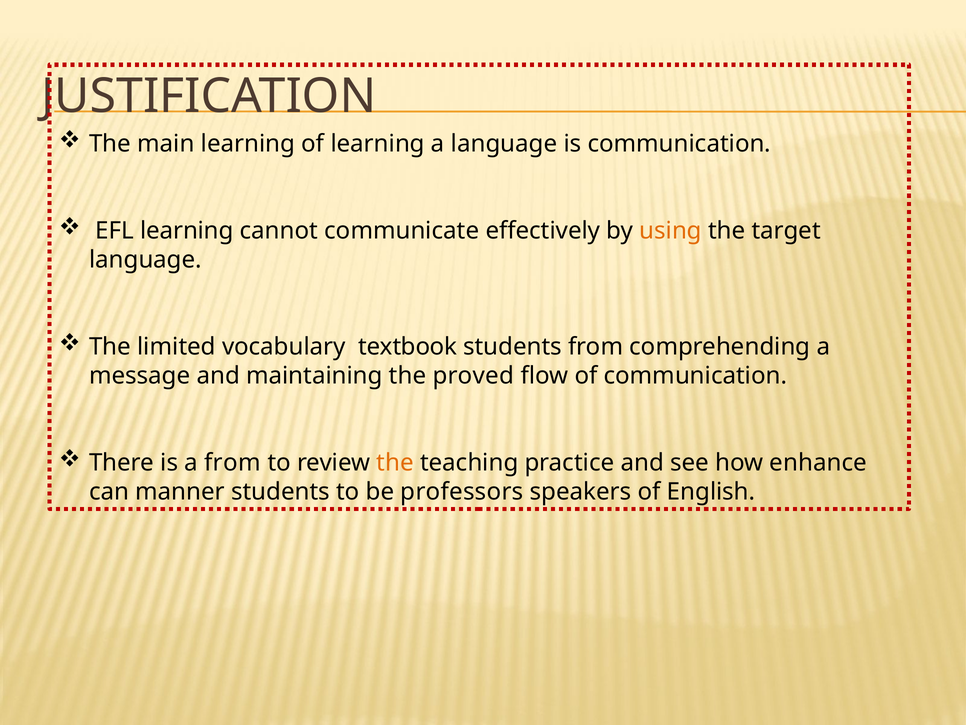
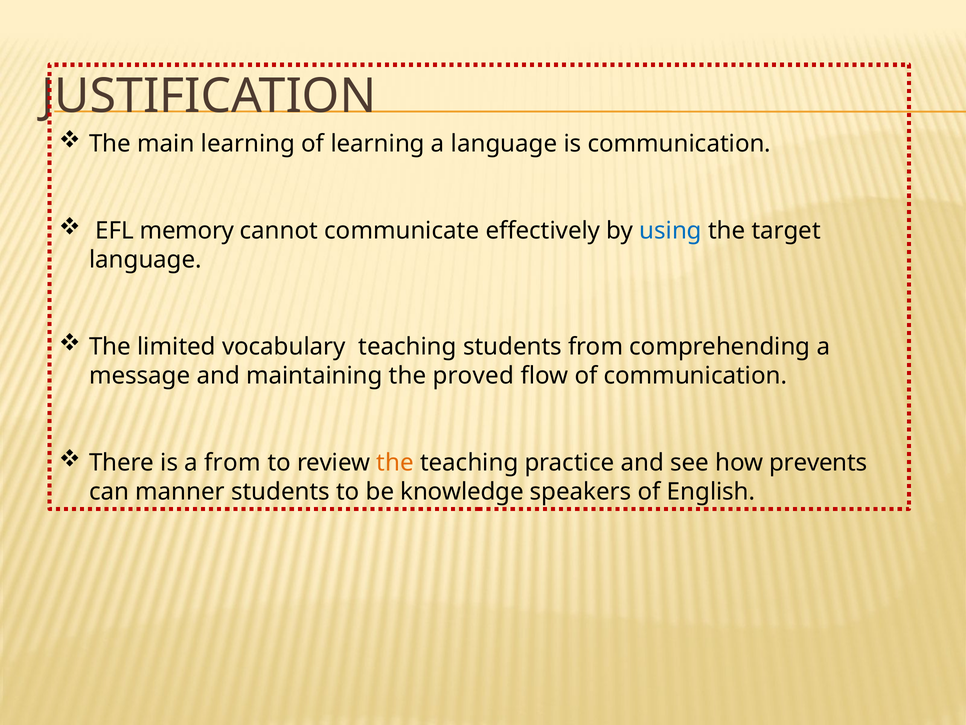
EFL learning: learning -> memory (187, 231)
using colour: orange -> blue (671, 231)
vocabulary textbook: textbook -> teaching (408, 346)
enhance: enhance -> prevents (818, 462)
professors: professors -> knowledge (462, 491)
